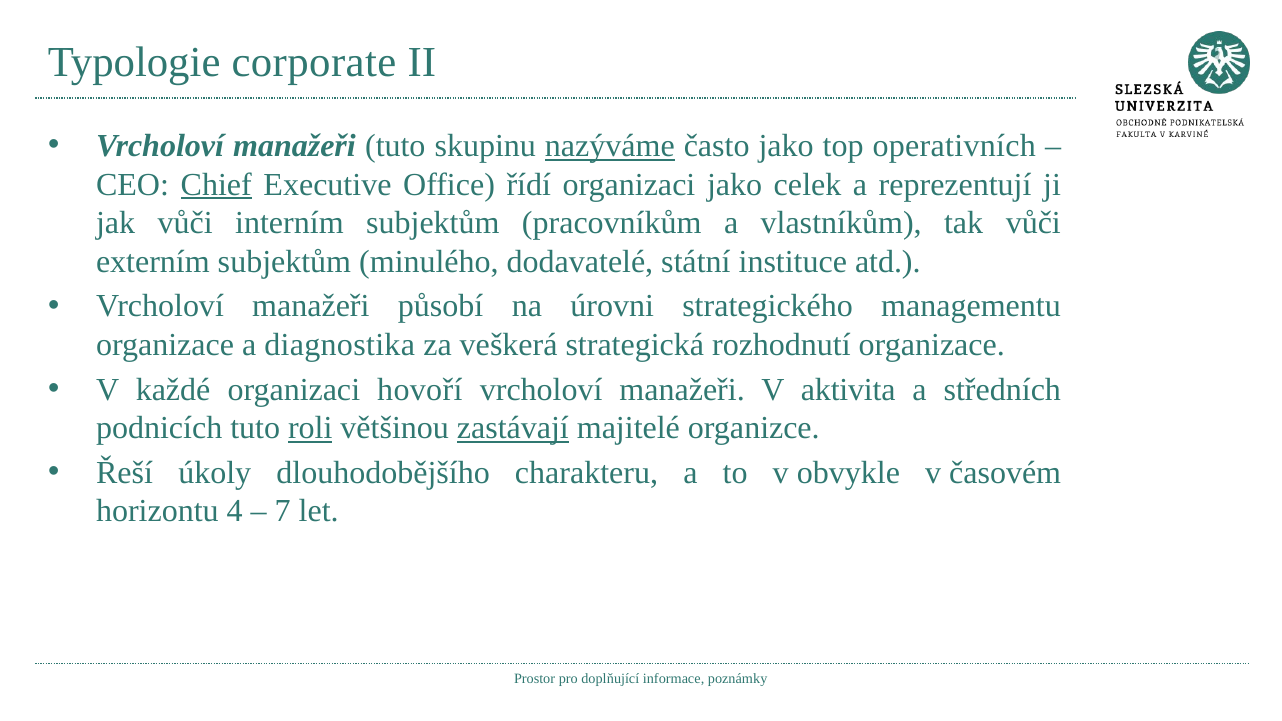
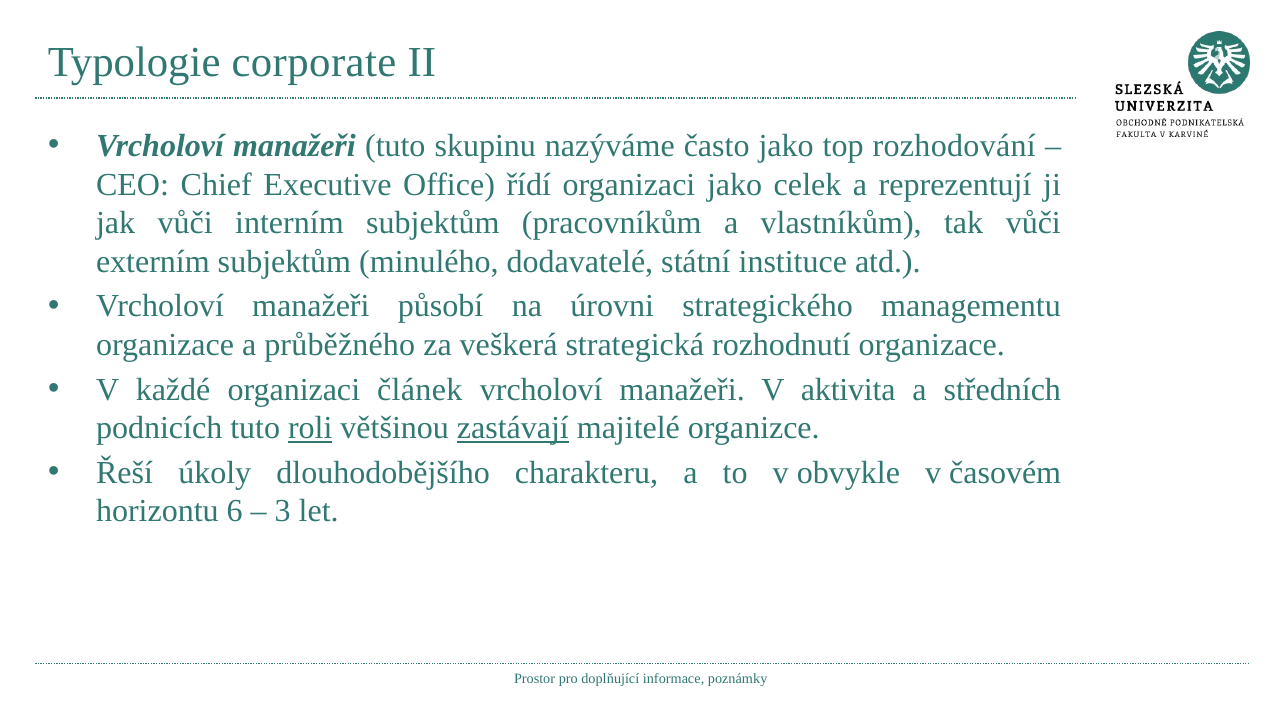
nazýváme underline: present -> none (610, 146)
operativních: operativních -> rozhodování (954, 146)
Chief underline: present -> none (216, 185)
diagnostika: diagnostika -> průběžného (340, 345)
hovoří: hovoří -> článek (420, 390)
4: 4 -> 6 (235, 512)
7: 7 -> 3 (283, 512)
